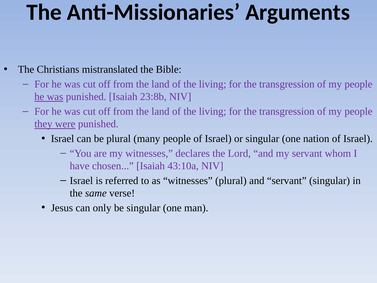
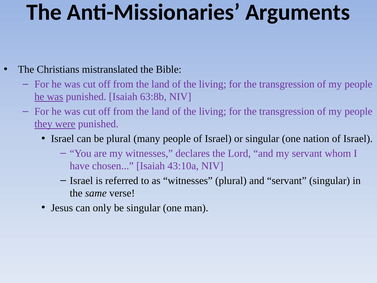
23:8b: 23:8b -> 63:8b (153, 97)
